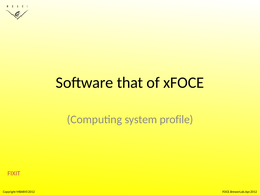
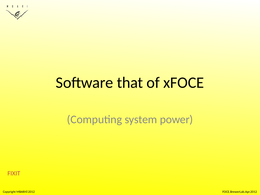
profile: profile -> power (176, 120)
